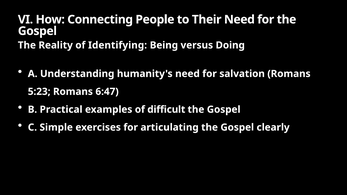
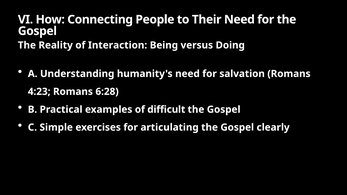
Identifying: Identifying -> Interaction (118, 45)
5:23: 5:23 -> 4:23 (39, 92)
6:47: 6:47 -> 6:28 (107, 92)
